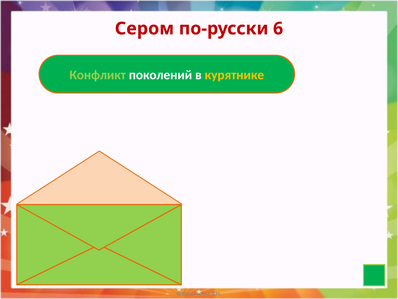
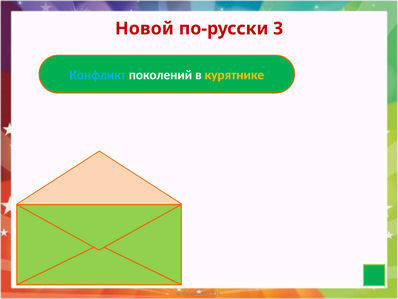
Сером: Сером -> Новой (144, 29)
6: 6 -> 3 (278, 29)
Конфликт colour: light green -> light blue (98, 75)
